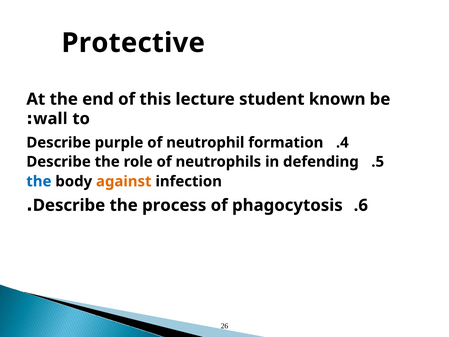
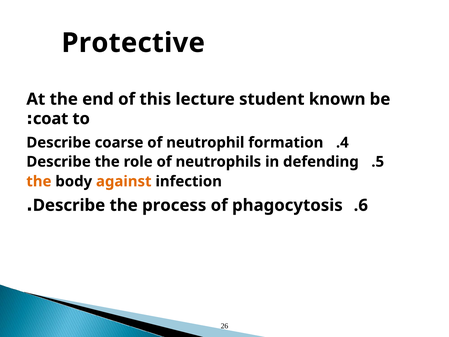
wall: wall -> coat (51, 119)
purple: purple -> coarse (119, 142)
the colour: blue -> orange (39, 181)
